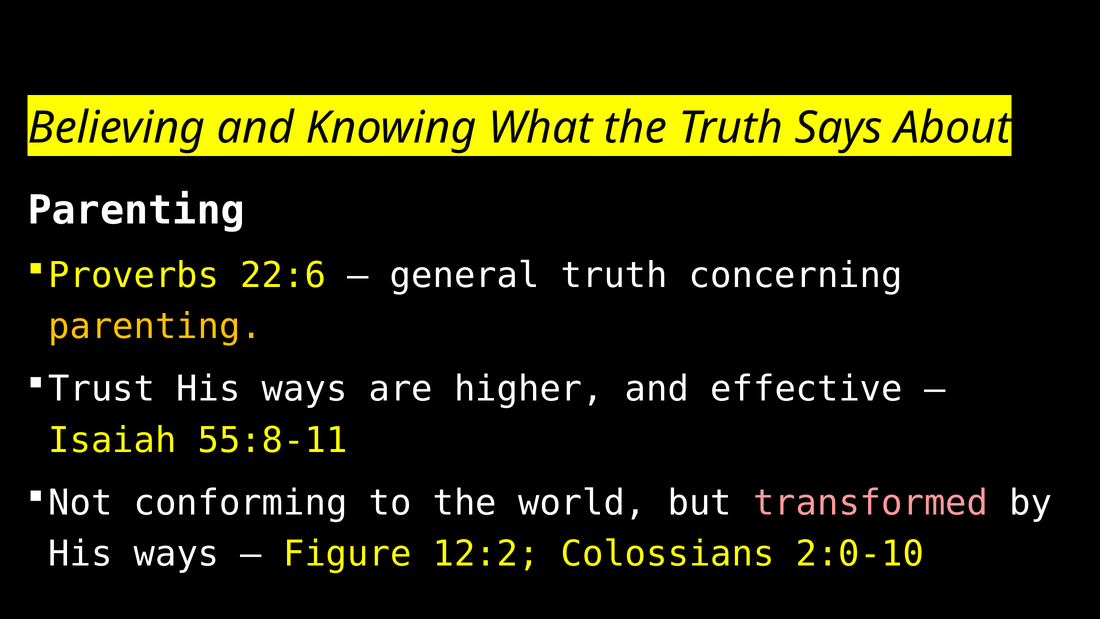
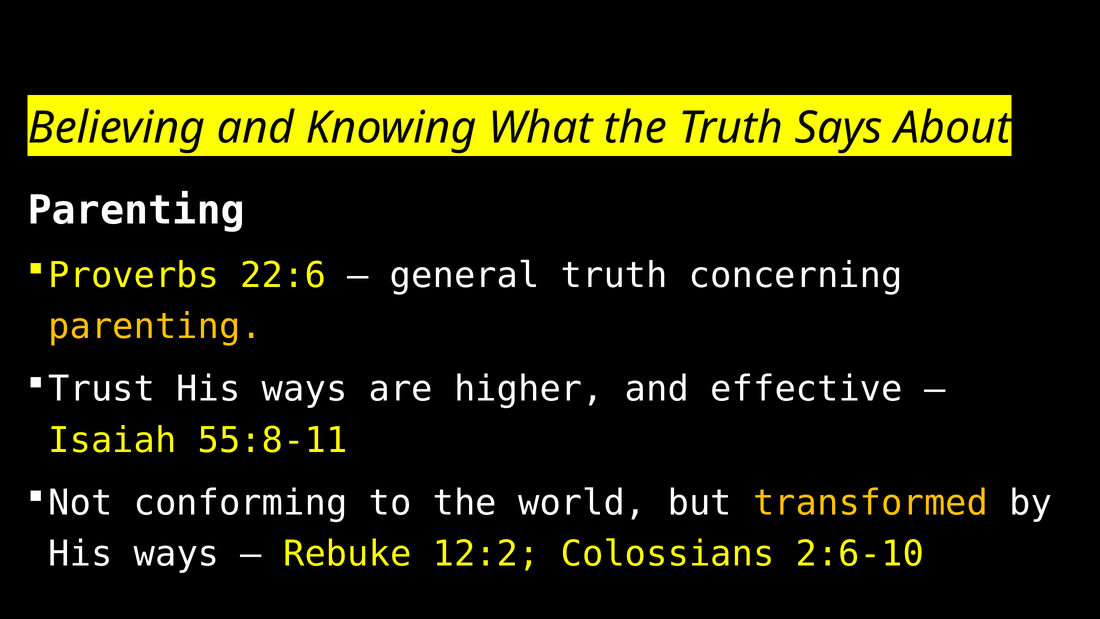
transformed colour: pink -> yellow (871, 503)
Figure: Figure -> Rebuke (347, 554)
2:0-10: 2:0-10 -> 2:6-10 (860, 554)
